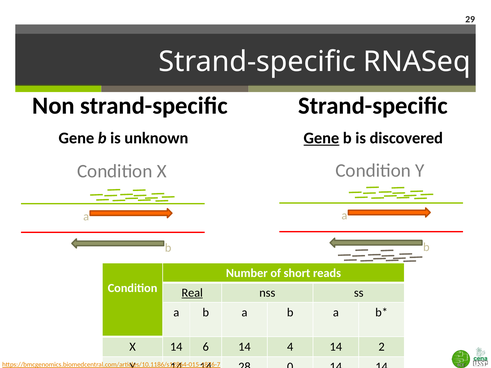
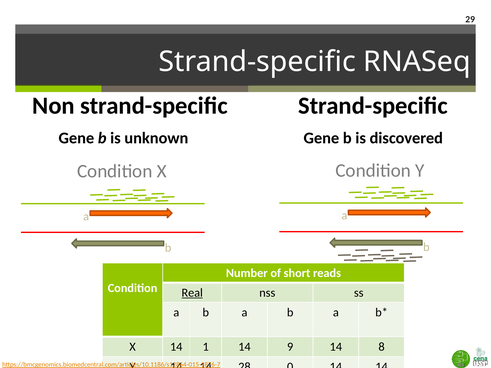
Gene underline: present -> none (321, 138)
6: 6 -> 1 (206, 347)
4: 4 -> 9 (290, 347)
2: 2 -> 8 (382, 347)
